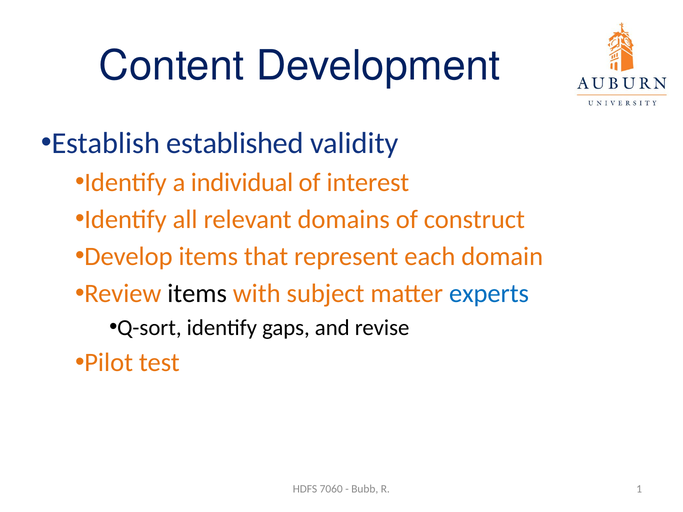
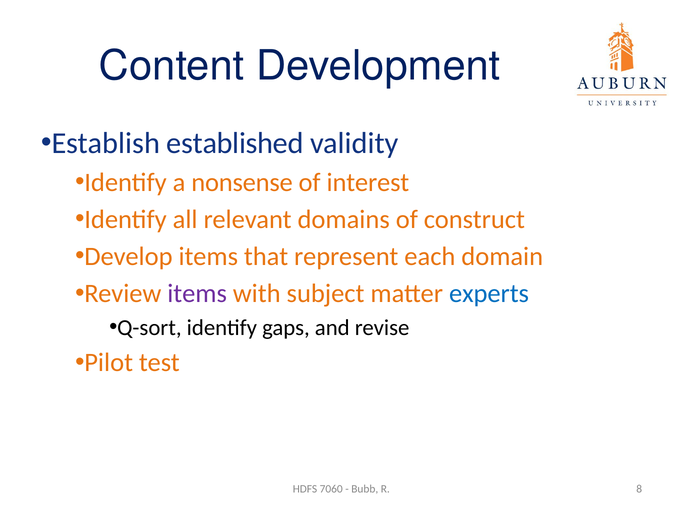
individual: individual -> nonsense (242, 182)
items colour: black -> purple (197, 294)
1: 1 -> 8 (639, 489)
